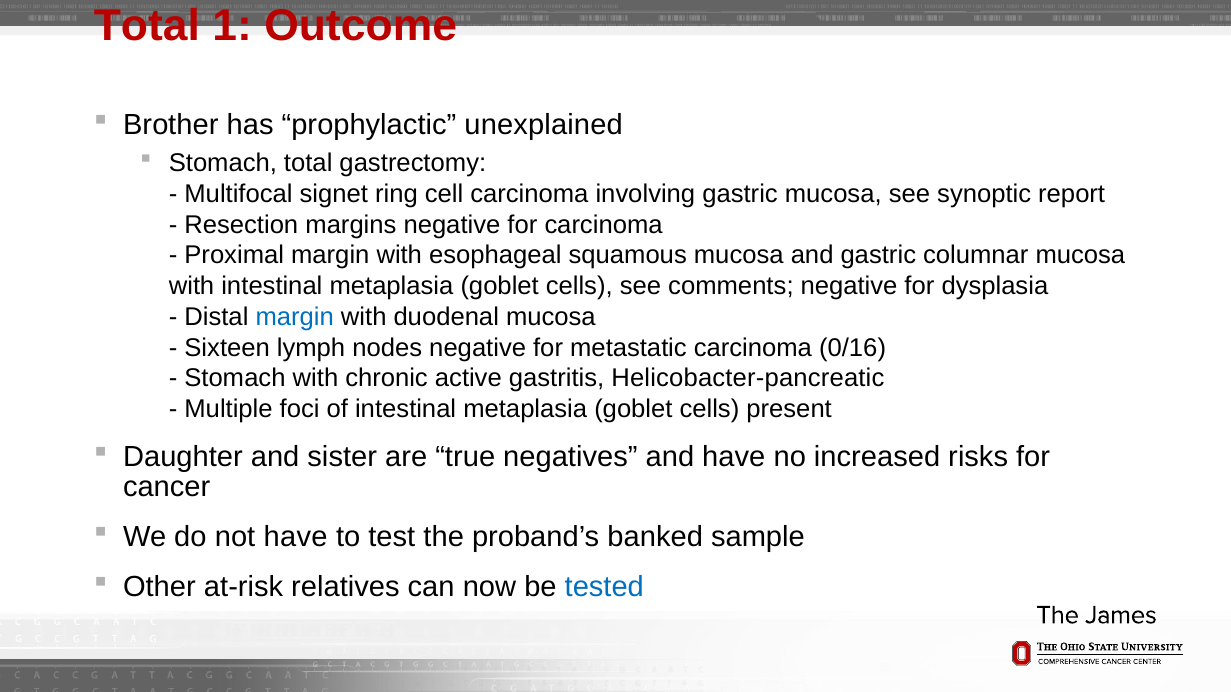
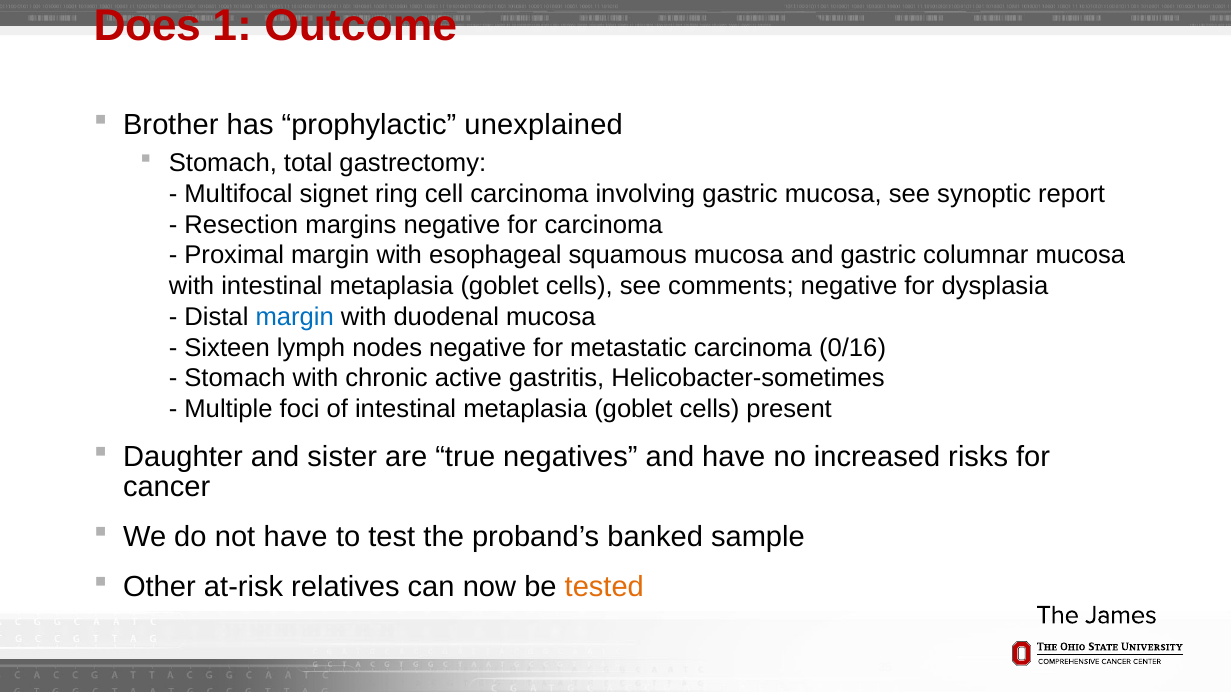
Total: Total -> Does (147, 26)
Helicobacter-pancreatic: Helicobacter-pancreatic -> Helicobacter-sometimes (748, 379)
tested colour: blue -> orange (604, 588)
